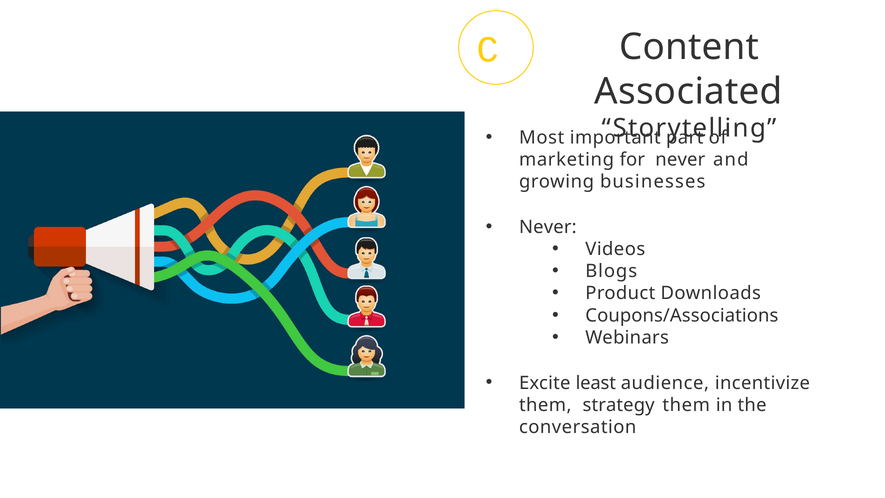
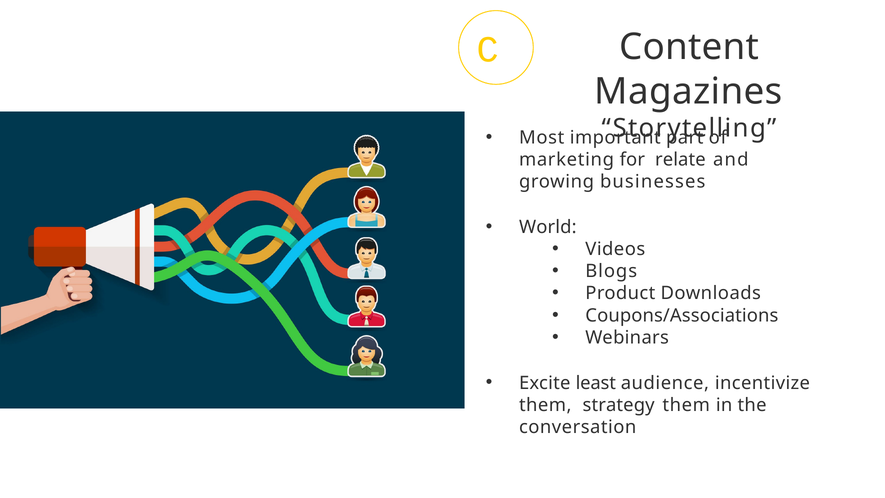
Associated: Associated -> Magazines (688, 92)
for never: never -> relate (680, 160)
Never: Never -> World (548, 227)
